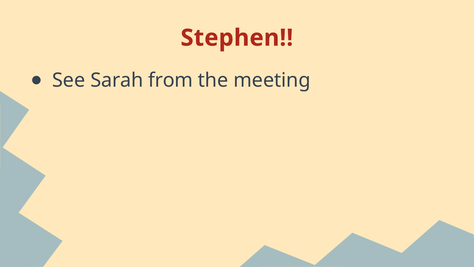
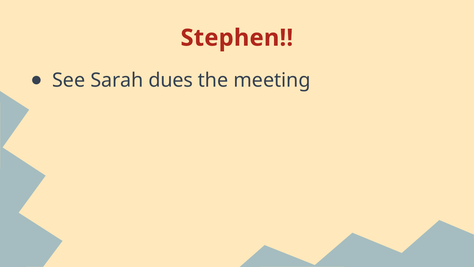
from: from -> dues (171, 80)
